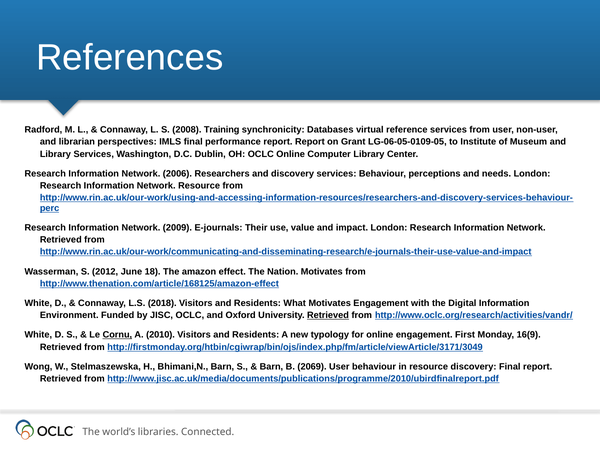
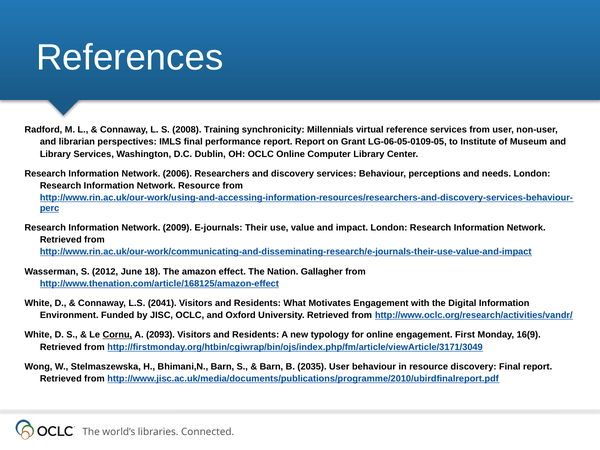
Databases: Databases -> Millennials (330, 130)
Nation Motivates: Motivates -> Gallagher (322, 271)
2018: 2018 -> 2041 (162, 303)
Retrieved underline: present -> none (328, 315)
2010: 2010 -> 2093 (161, 335)
2069: 2069 -> 2035 (312, 367)
